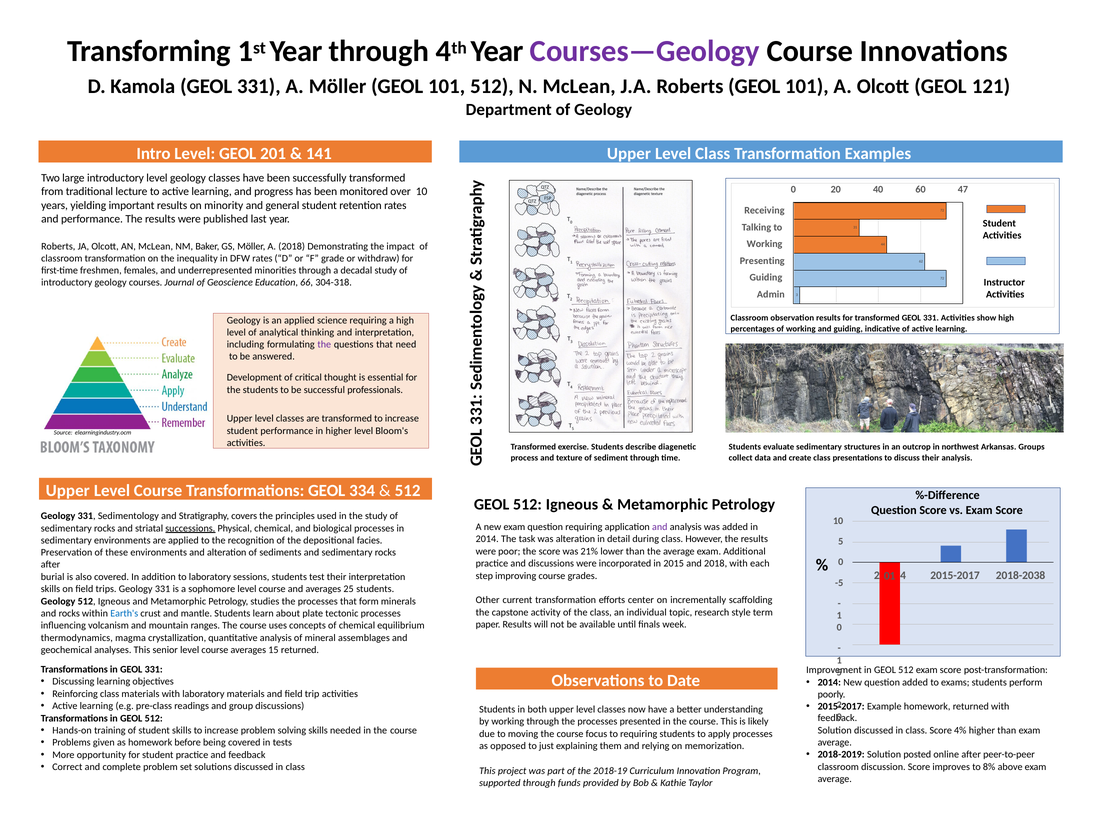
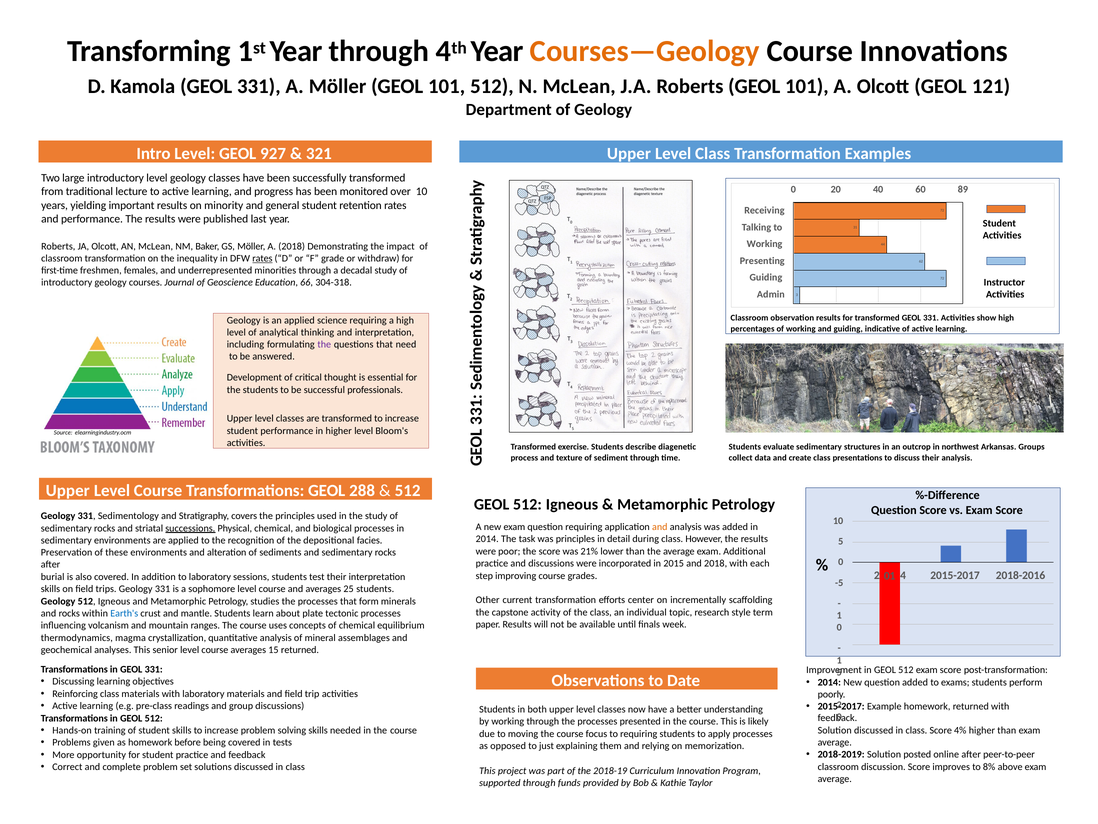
Courses—Geology colour: purple -> orange (645, 51)
201: 201 -> 927 (273, 153)
141: 141 -> 321 (319, 153)
47: 47 -> 89 (963, 189)
rates underline: none -> present (262, 258)
334: 334 -> 288 (362, 490)
and colour: purple -> orange (660, 527)
was alteration: alteration -> principles (575, 539)
2018-2038: 2018-2038 -> 2018-2016 (1021, 575)
